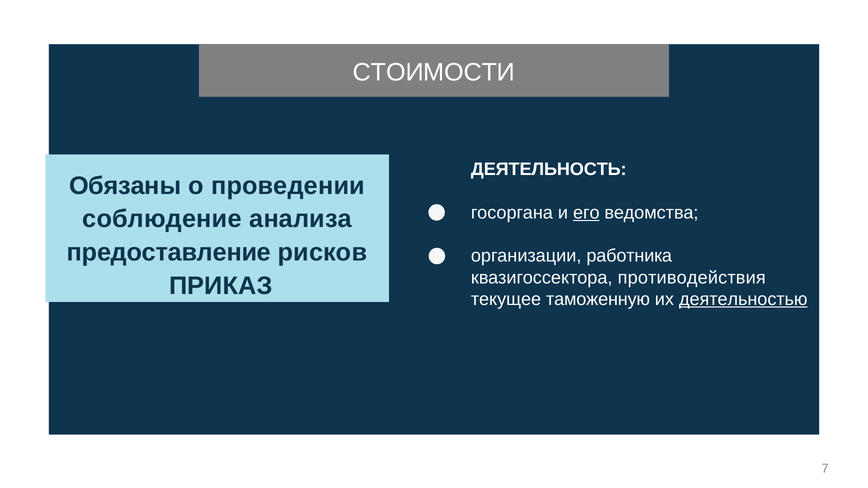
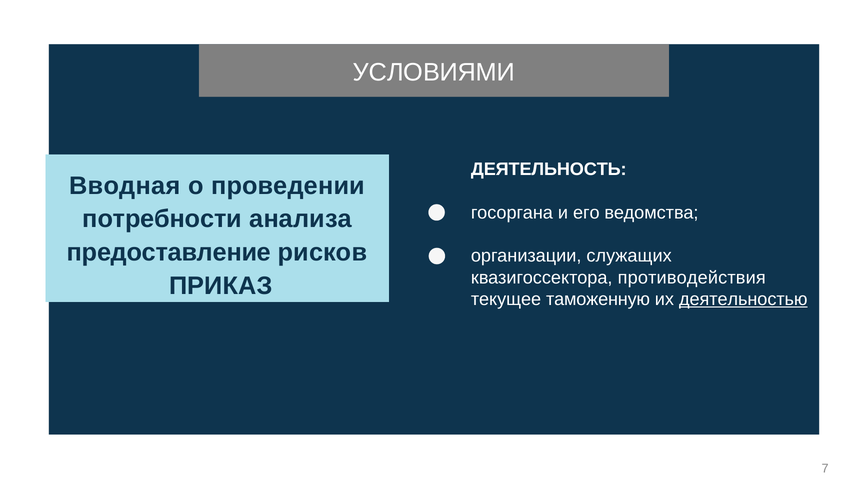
СТОИМОСТИ: СТОИМОСТИ -> УСЛОВИЯМИ (434, 72)
Обязаны: Обязаны -> Вводная (125, 186)
его underline: present -> none (586, 213)
соблюдение: соблюдение -> потребности (162, 219)
работника: работника -> служащих (629, 256)
